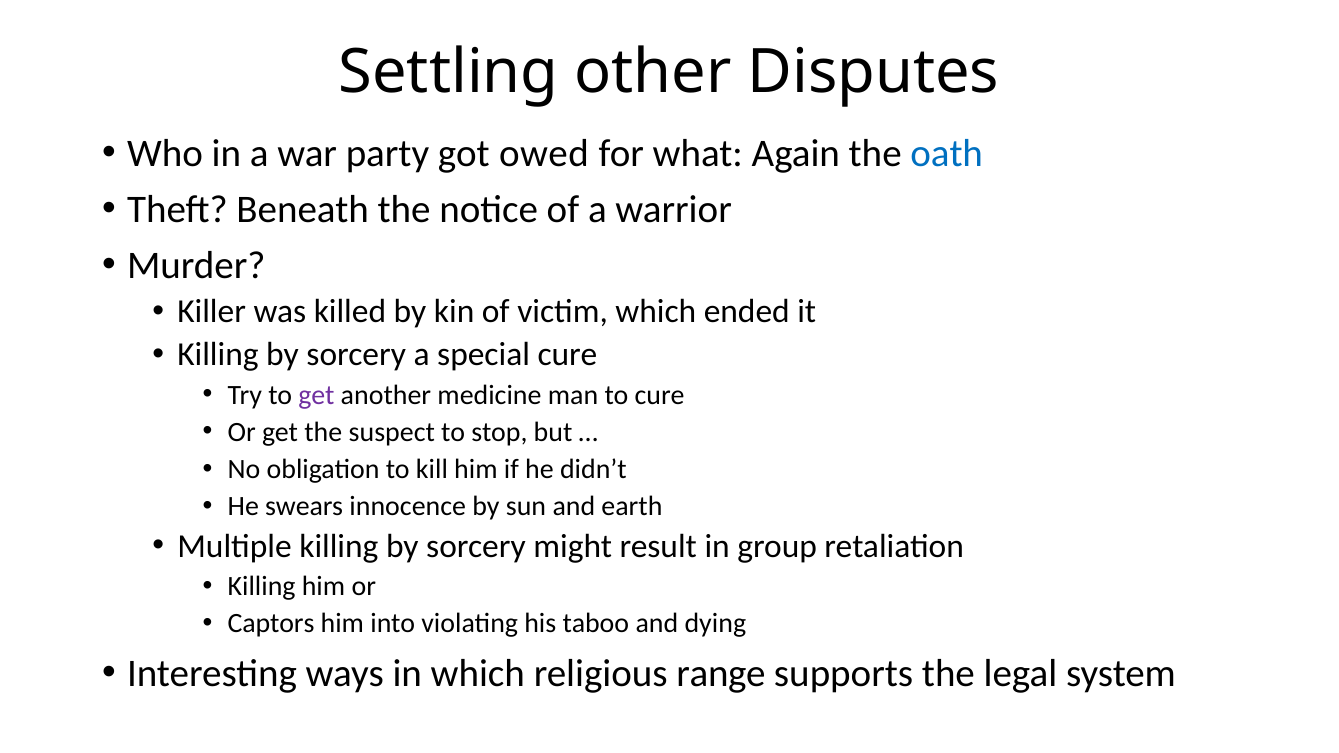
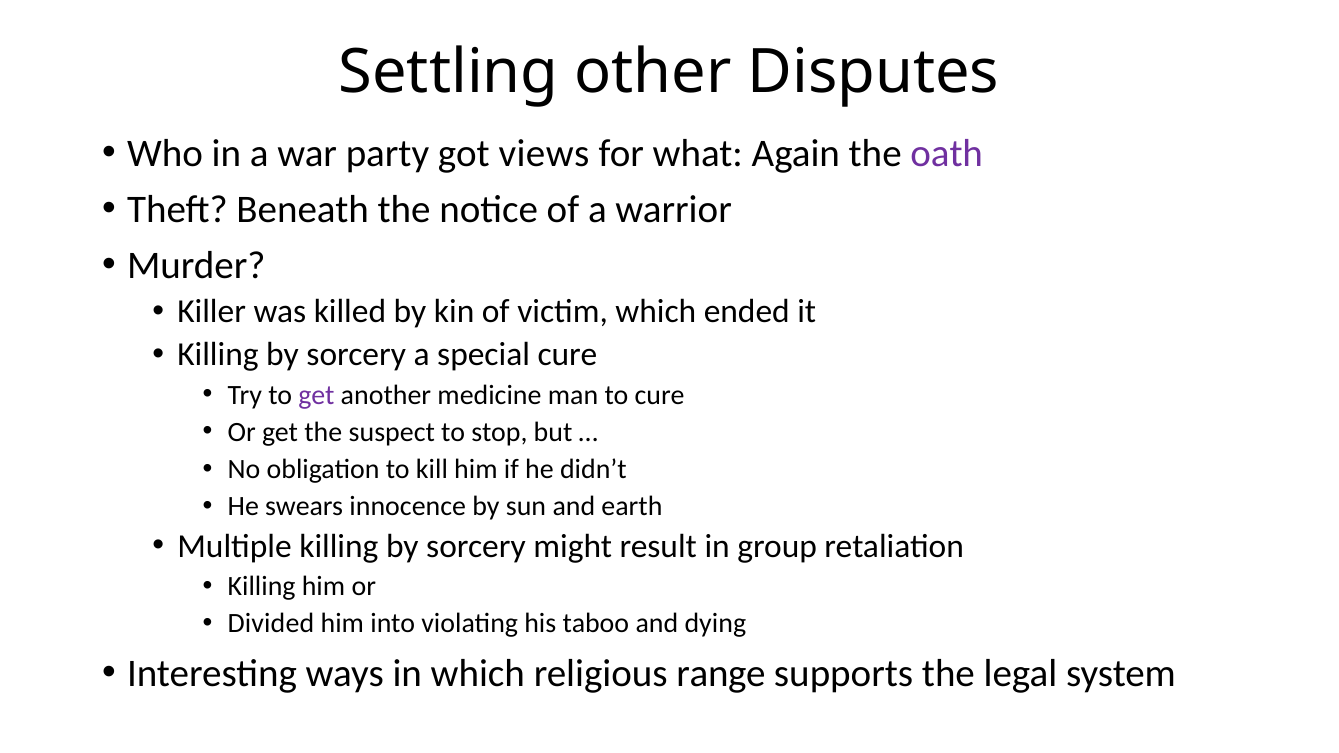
owed: owed -> views (544, 153)
oath colour: blue -> purple (947, 153)
Captors: Captors -> Divided (271, 624)
